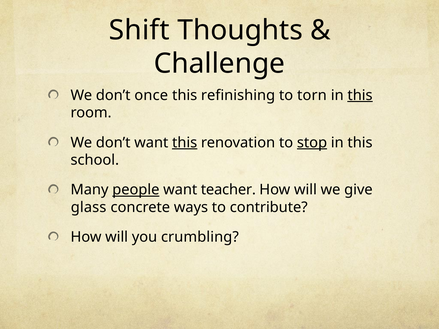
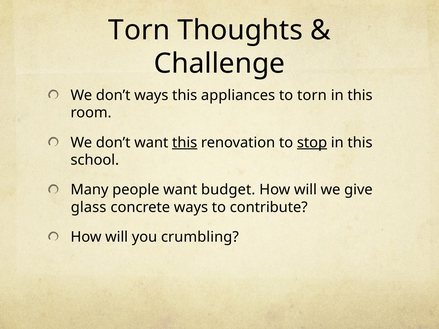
Shift: Shift -> Torn (139, 30)
don’t once: once -> ways (151, 95)
refinishing: refinishing -> appliances (238, 95)
this underline: present -> none (360, 95)
people underline: present -> none (136, 190)
teacher: teacher -> budget (228, 190)
